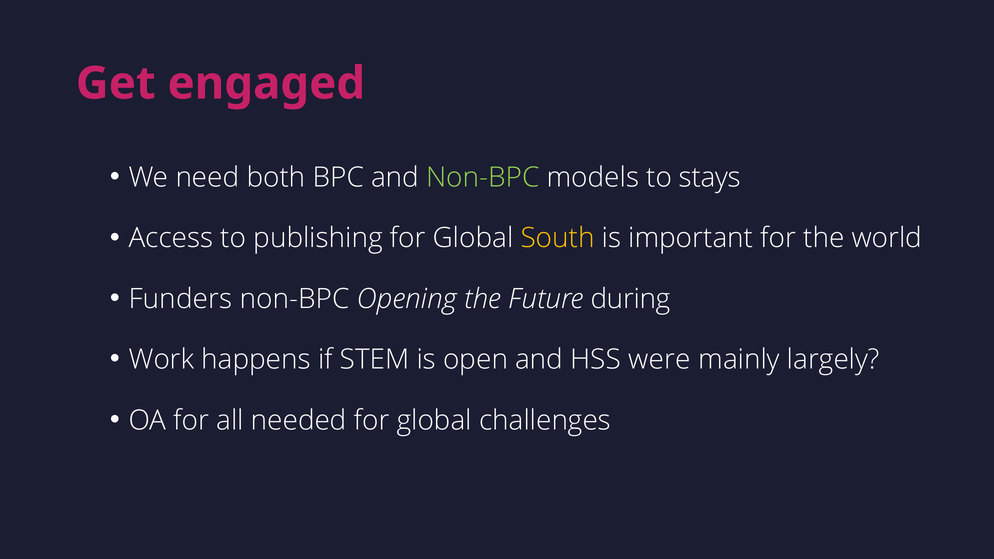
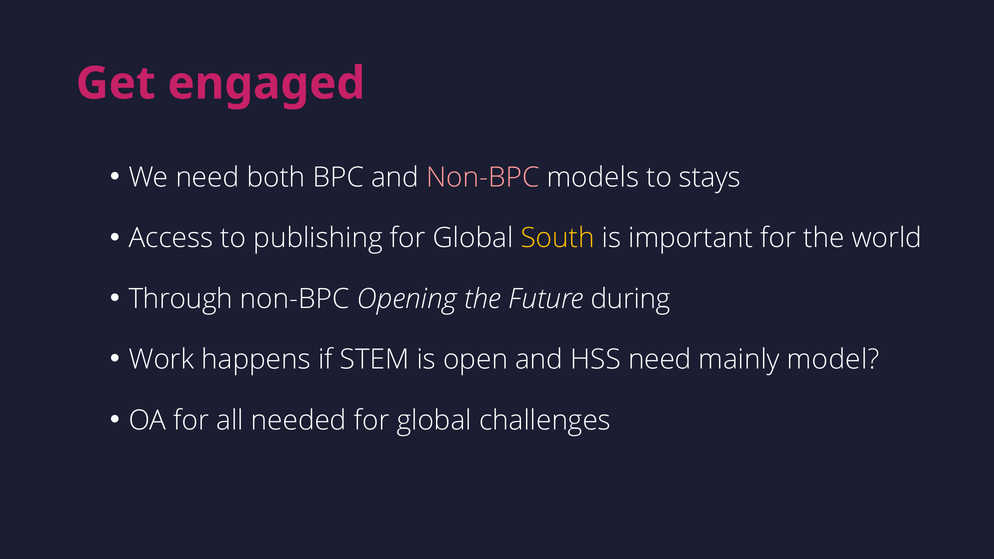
Non-BPC colour: light green -> pink (483, 178)
Funders: Funders -> Through (181, 299)
HSS were: were -> need (660, 360)
largely: largely -> model (833, 360)
